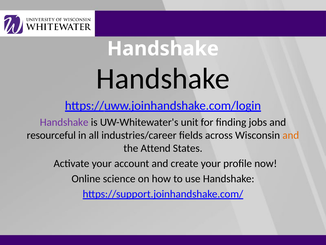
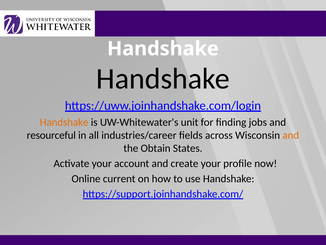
Handshake colour: purple -> orange (64, 122)
Attend: Attend -> Obtain (156, 148)
science: science -> current (119, 178)
